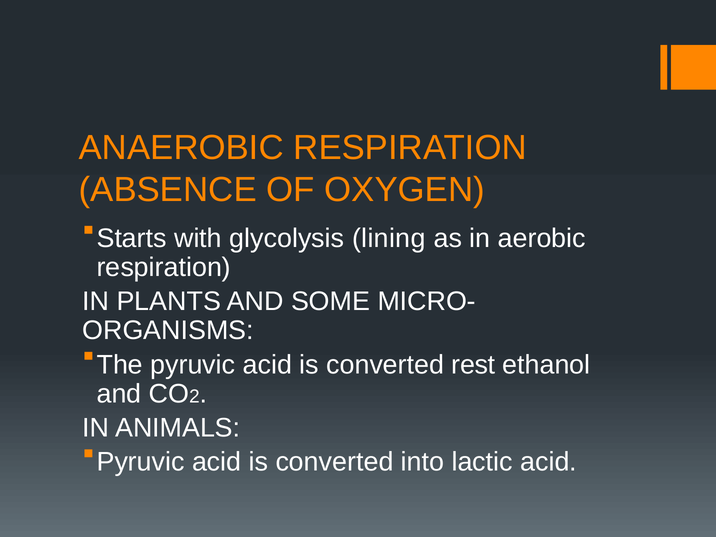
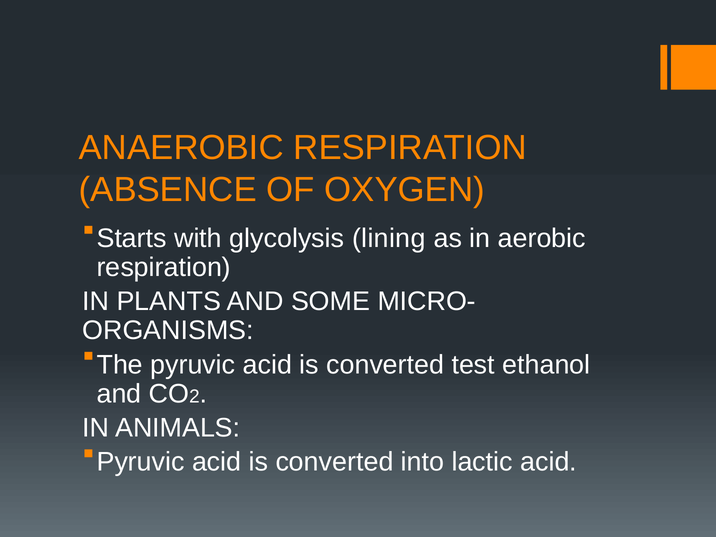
rest: rest -> test (473, 365)
